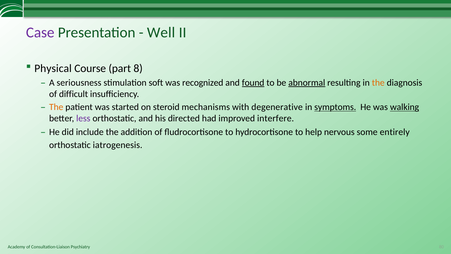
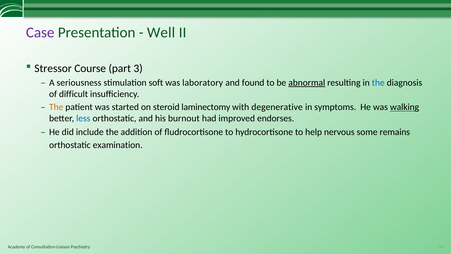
Physical: Physical -> Stressor (53, 68)
8: 8 -> 3 (138, 68)
recognized: recognized -> laboratory (203, 83)
found underline: present -> none (253, 83)
the colour: orange -> blue (378, 83)
mechanisms: mechanisms -> laminectomy (206, 107)
symptoms underline: present -> none (335, 107)
less colour: purple -> blue (83, 118)
directed: directed -> burnout (184, 118)
interfere: interfere -> endorses (276, 118)
entirely: entirely -> remains (395, 132)
iatrogenesis: iatrogenesis -> examination (118, 145)
